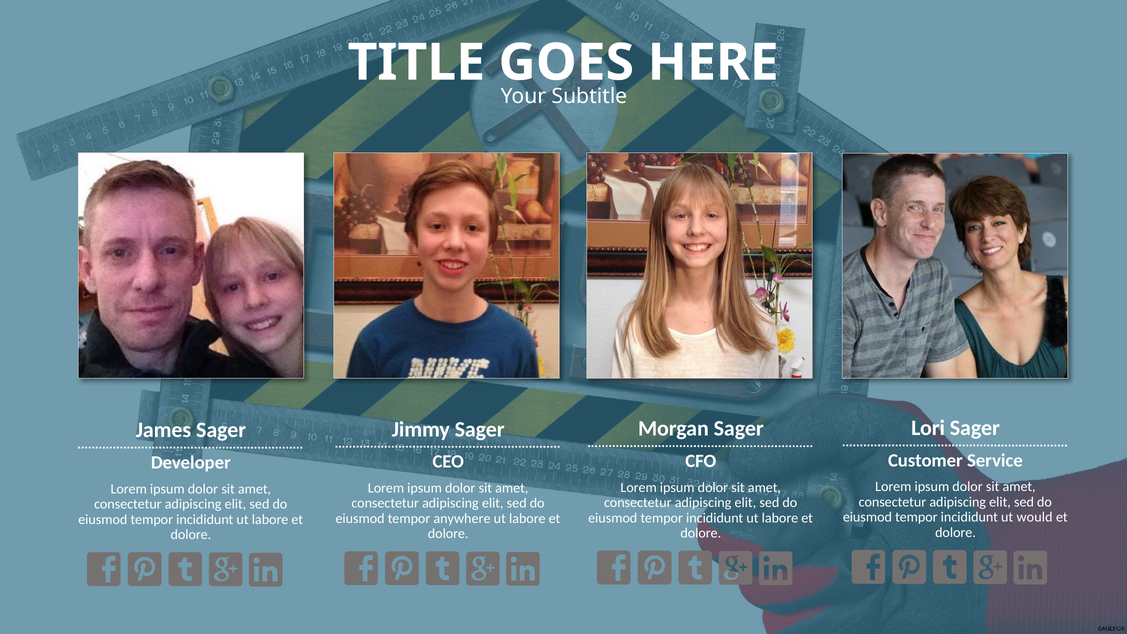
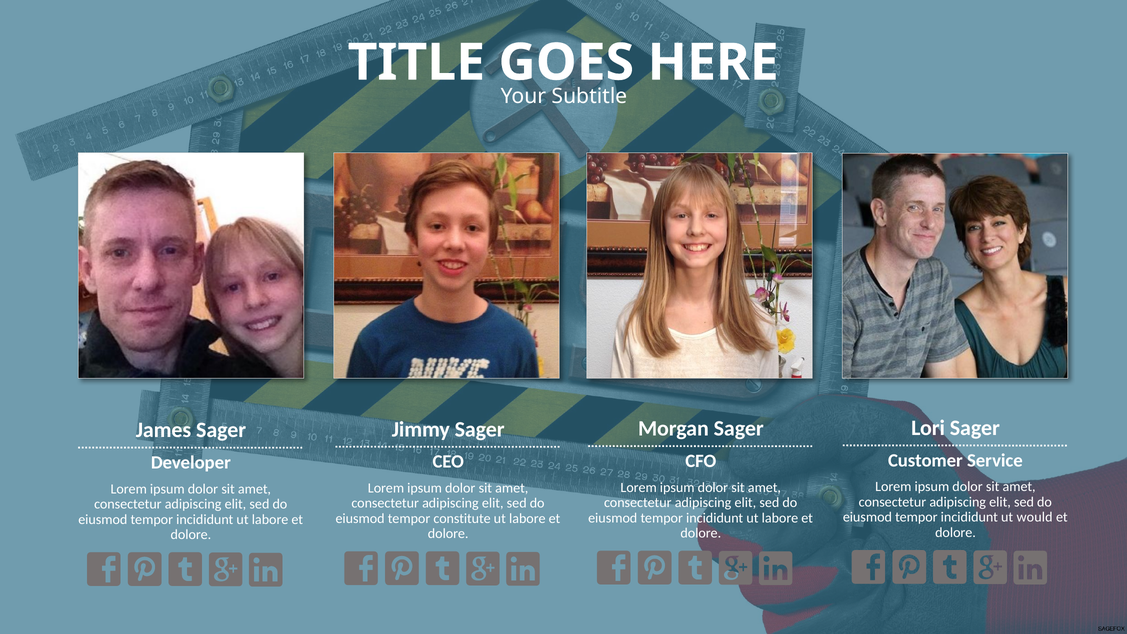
anywhere: anywhere -> constitute (462, 519)
